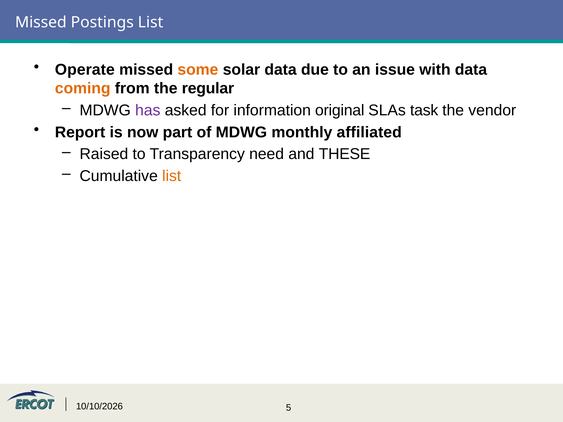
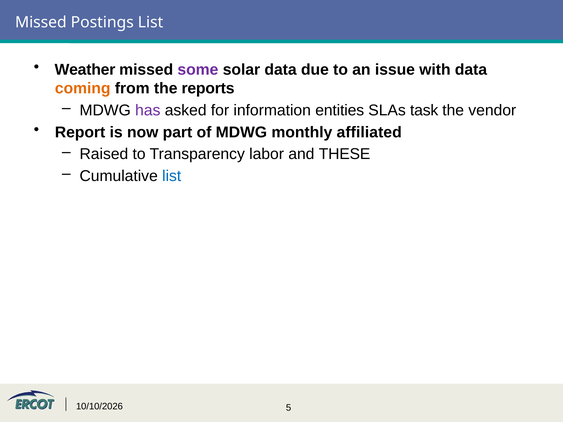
Operate: Operate -> Weather (85, 70)
some colour: orange -> purple (198, 70)
regular: regular -> reports (208, 88)
original: original -> entities (340, 110)
need: need -> labor (267, 154)
list colour: orange -> blue (172, 176)
